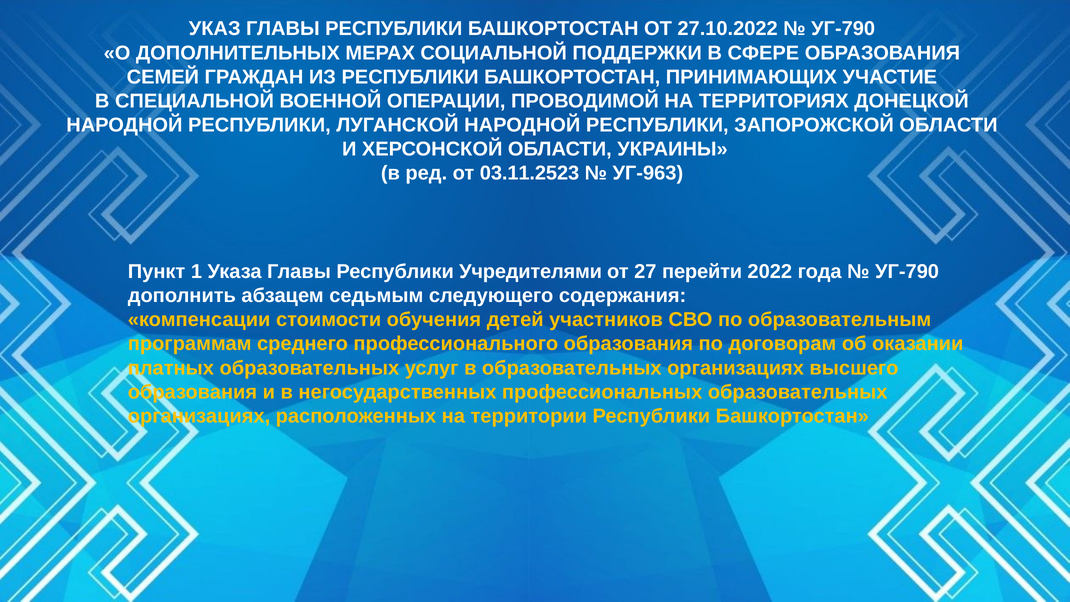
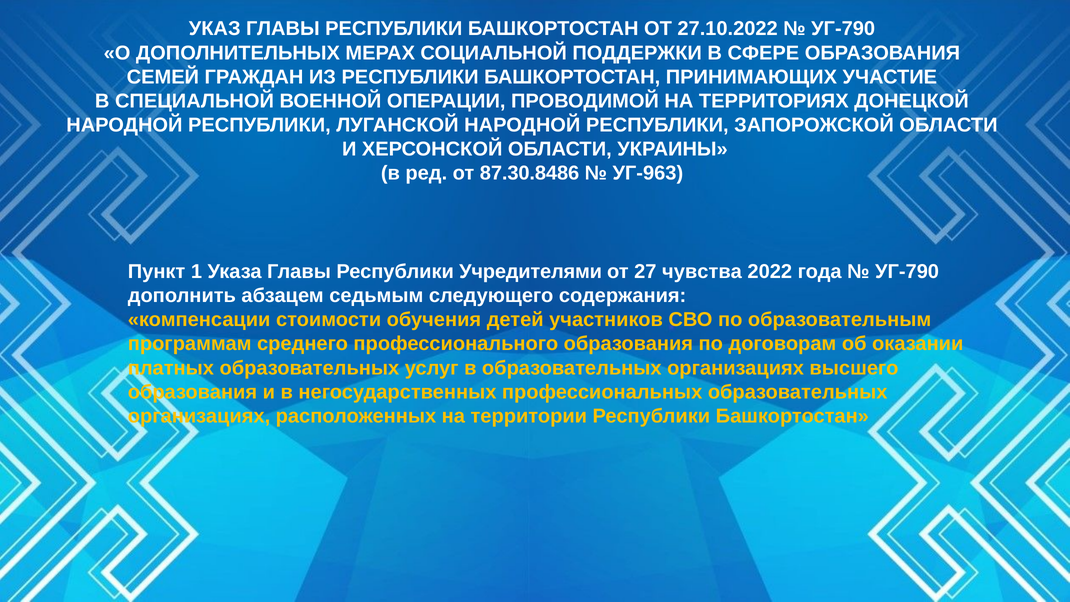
03.11.2523: 03.11.2523 -> 87.30.8486 (530, 173)
перейти: перейти -> чувства (702, 272)
